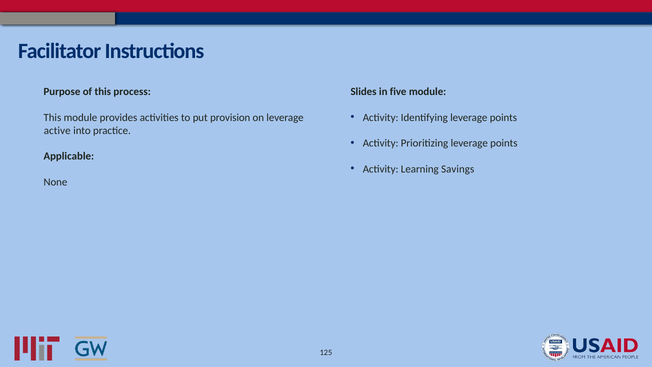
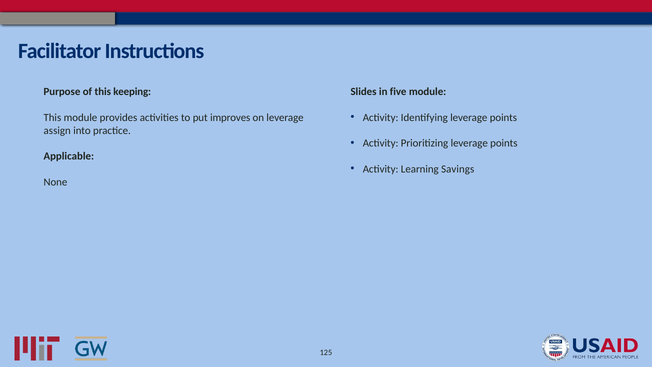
process: process -> keeping (132, 92)
provision: provision -> improves (230, 118)
active: active -> assign (57, 131)
